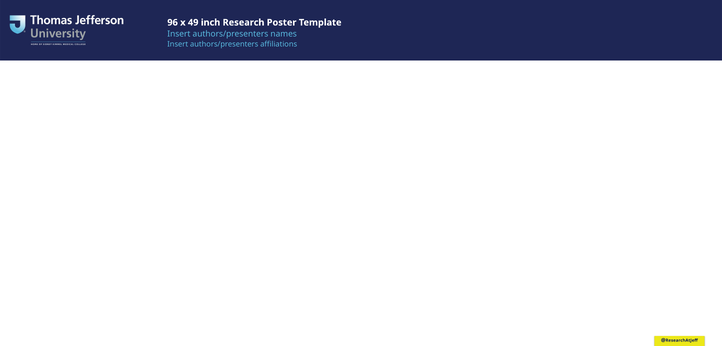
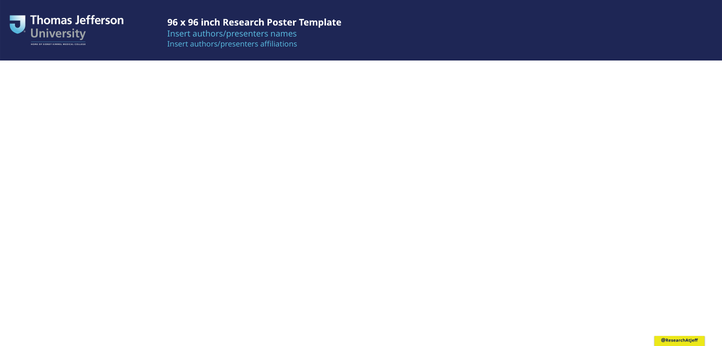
x 49: 49 -> 96 (193, 22)
